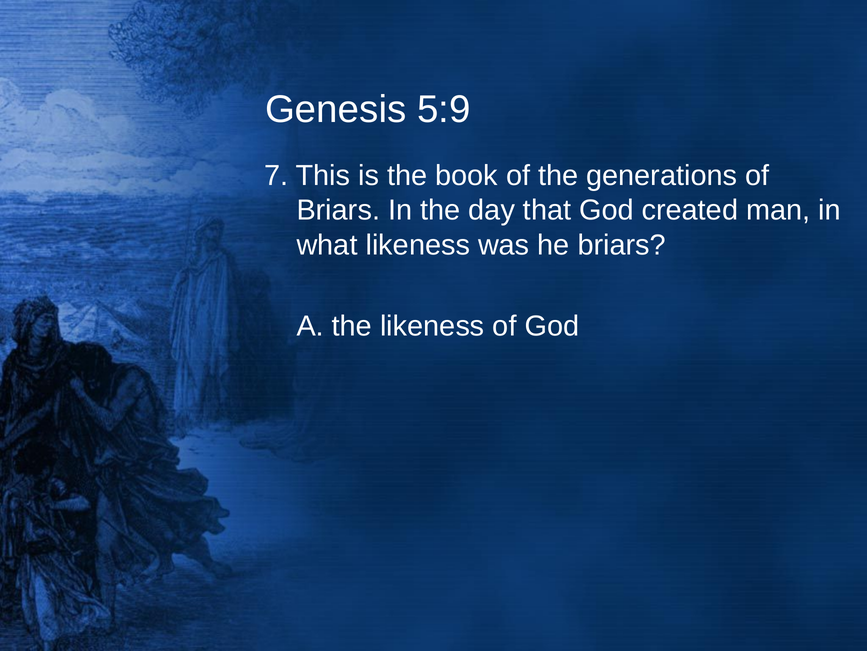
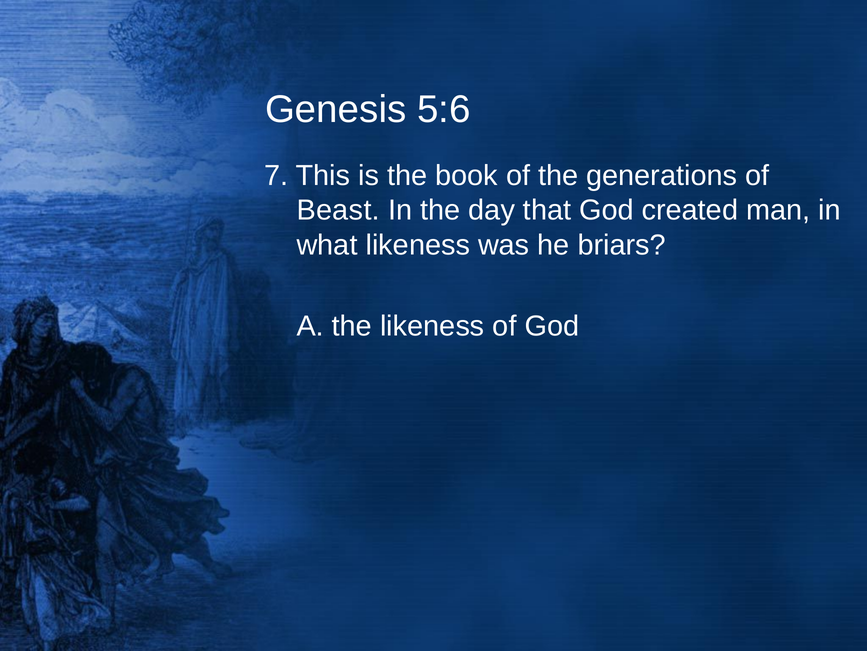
5:9: 5:9 -> 5:6 (444, 110)
Briars: Briars -> Beast (338, 210)
